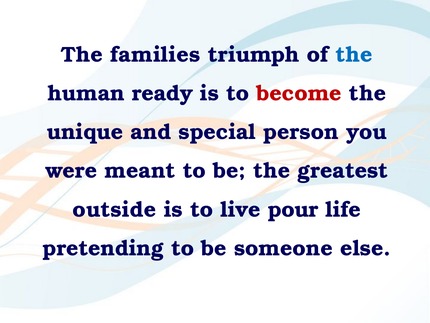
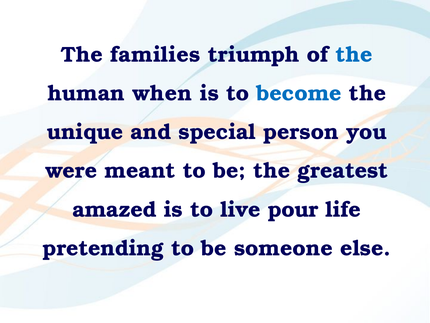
ready: ready -> when (162, 93)
become colour: red -> blue (299, 93)
outside: outside -> amazed (115, 209)
